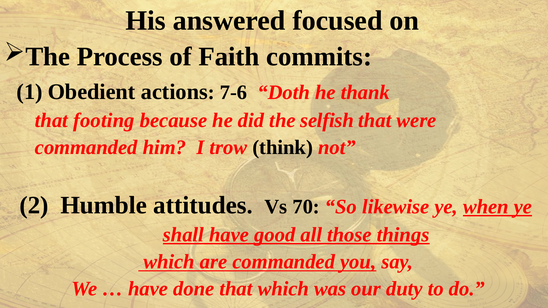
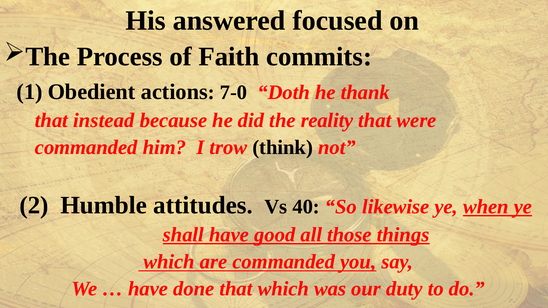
7-6: 7-6 -> 7-0 (233, 92)
footing: footing -> instead (104, 120)
selfish: selfish -> reality (327, 120)
70: 70 -> 40 (306, 207)
